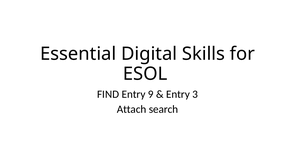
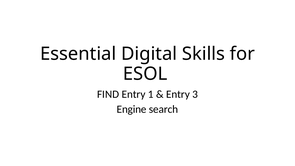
9: 9 -> 1 (151, 94)
Attach: Attach -> Engine (132, 109)
